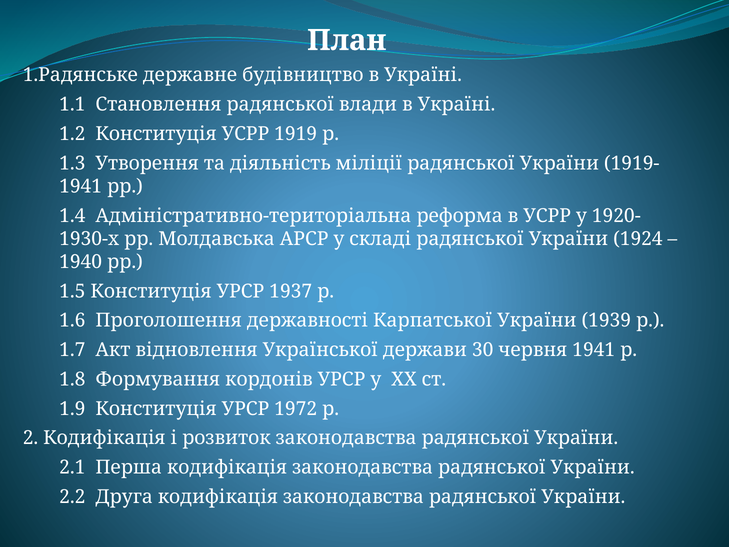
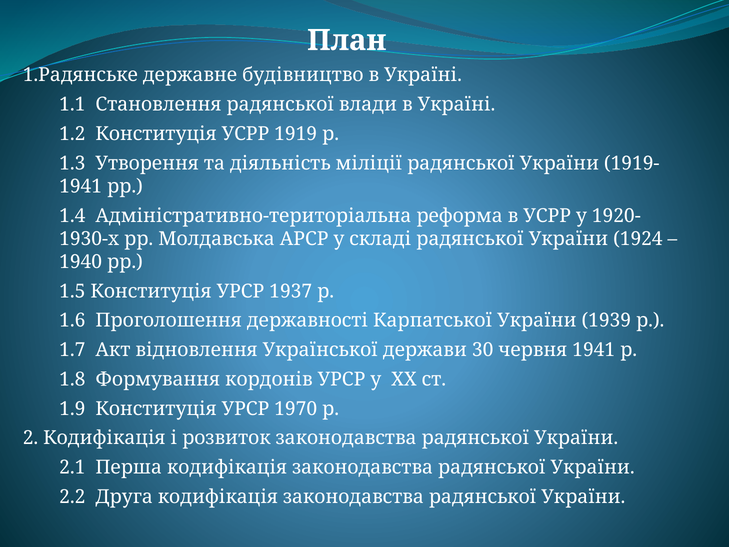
1972: 1972 -> 1970 (296, 409)
